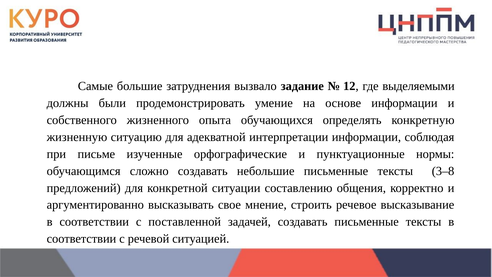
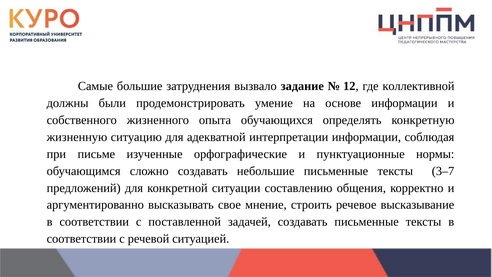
выделяемыми: выделяемыми -> коллективной (419, 86)
3–8: 3–8 -> 3–7 (443, 171)
